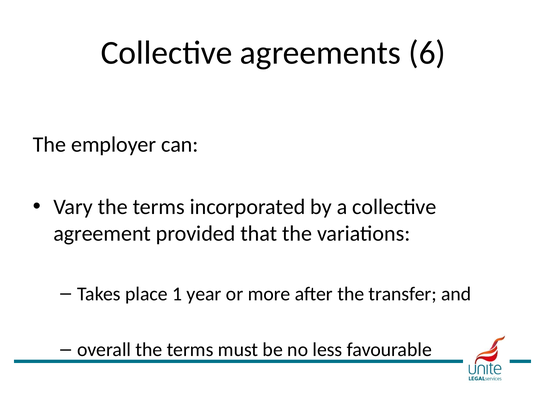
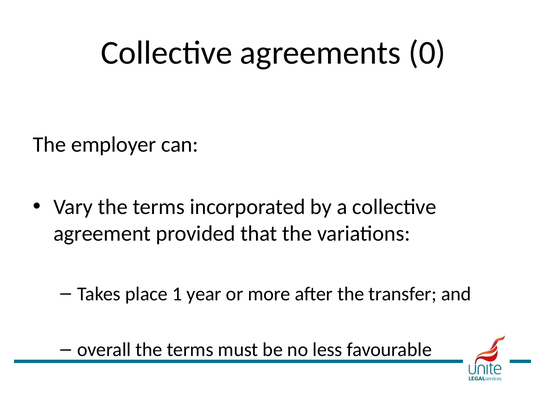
6: 6 -> 0 (427, 53)
